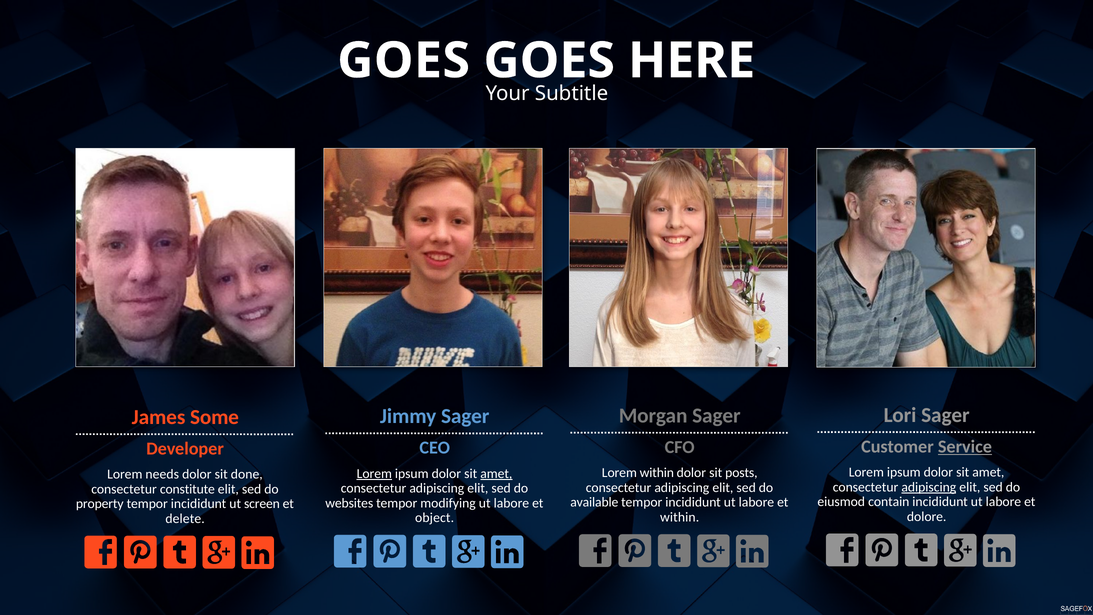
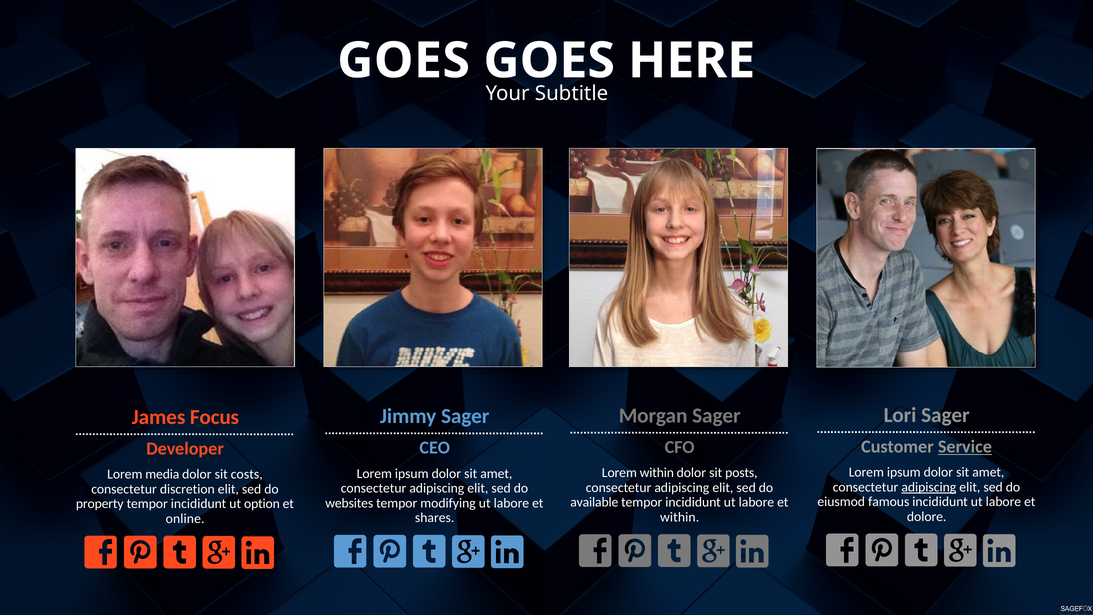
Some: Some -> Focus (215, 417)
Lorem underline: present -> none (374, 473)
amet underline: present -> none (496, 473)
needs: needs -> media (162, 474)
done: done -> costs (247, 474)
constitute: constitute -> discretion (187, 489)
contain: contain -> famous (889, 502)
screen: screen -> option (262, 504)
object: object -> shares (435, 518)
delete: delete -> online (185, 518)
